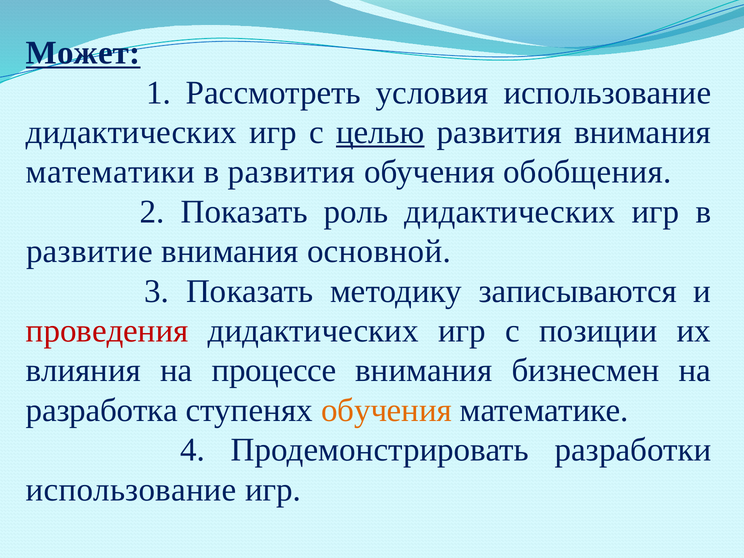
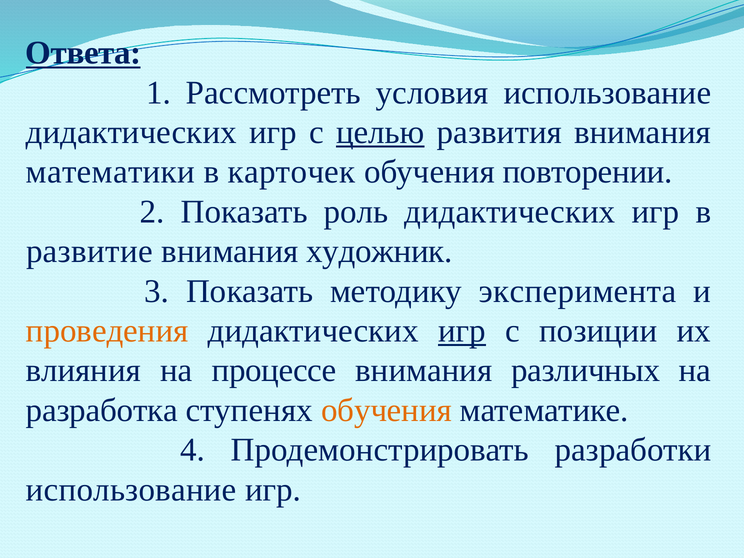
Может: Может -> Ответа (83, 53)
в развития: развития -> карточек (292, 172)
обобщения: обобщения -> повторении (588, 172)
основной: основной -> художник (379, 251)
записываются: записываются -> эксперимента (578, 291)
проведения colour: red -> orange (107, 331)
игр underline: none -> present (462, 331)
бизнесмен: бизнесмен -> различных (586, 371)
